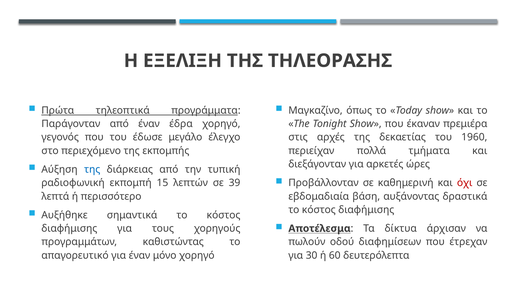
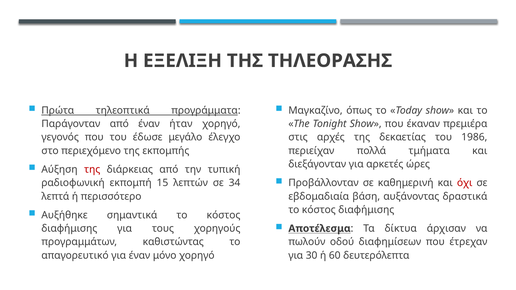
έδρα: έδρα -> ήταν (181, 124)
1960: 1960 -> 1986 (474, 137)
της colour: blue -> red (92, 170)
39: 39 -> 34 (235, 183)
